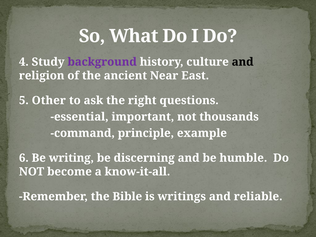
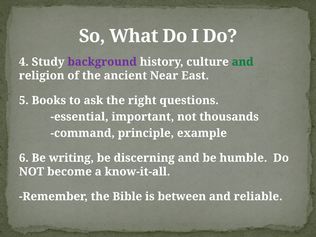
and colour: black -> green (243, 62)
Other: Other -> Books (49, 100)
writings: writings -> between (182, 196)
